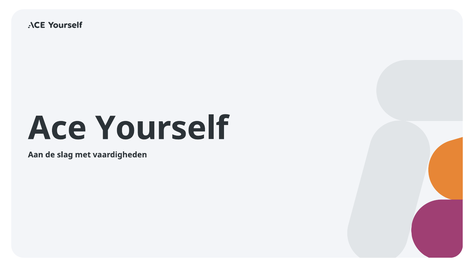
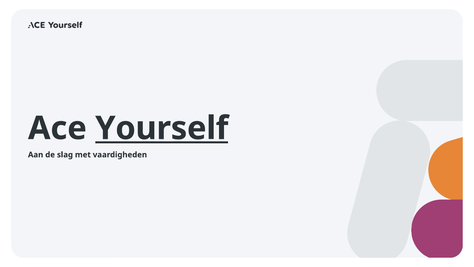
Yourself underline: none -> present (162, 128)
